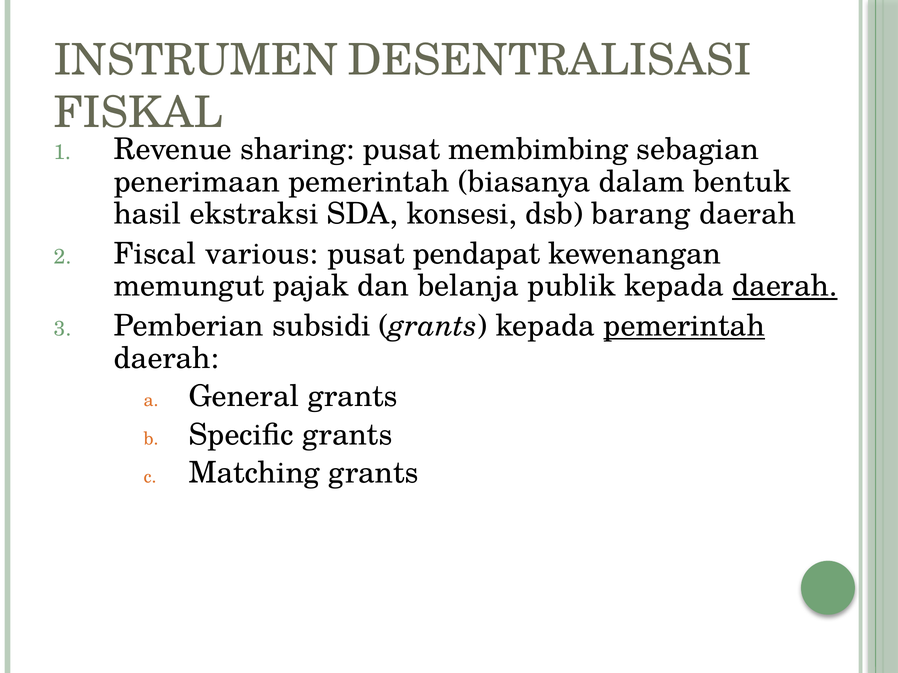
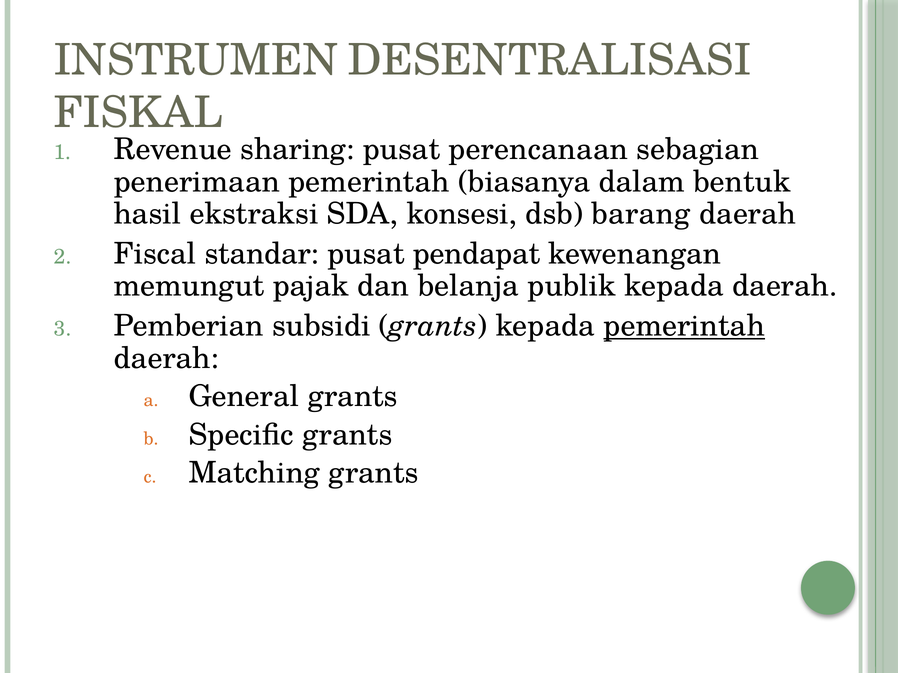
membimbing: membimbing -> perencanaan (538, 150)
various: various -> standar (262, 254)
daerah underline: present -> none (785, 286)
